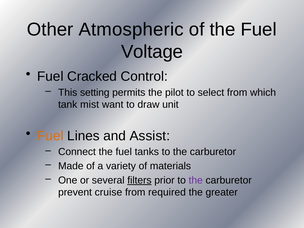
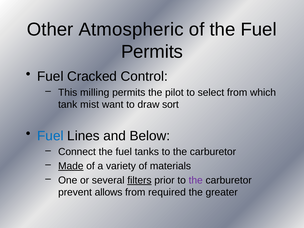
Voltage: Voltage -> Permits (152, 52)
setting: setting -> milling (95, 92)
unit: unit -> sort (170, 105)
Fuel colour: orange -> blue (50, 136)
Assist: Assist -> Below (150, 136)
Made underline: none -> present (71, 166)
cruise: cruise -> allows (109, 192)
